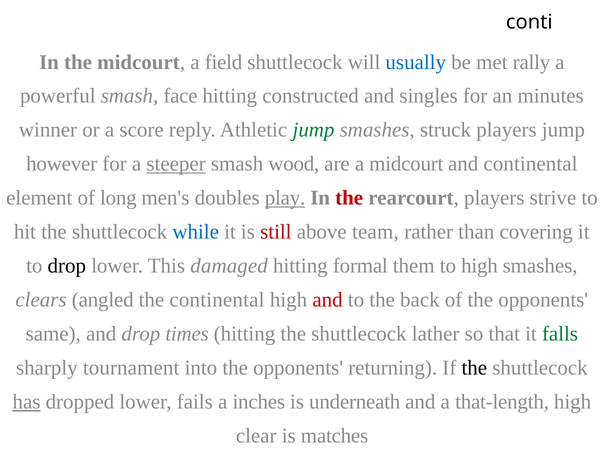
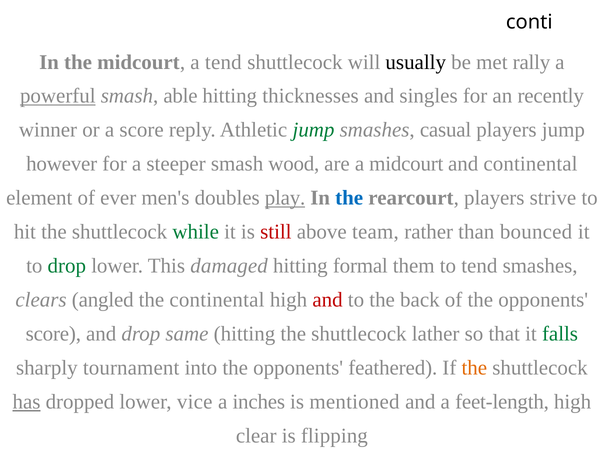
a field: field -> tend (223, 62)
usually colour: blue -> black (416, 62)
powerful underline: none -> present (58, 96)
face: face -> able (181, 96)
constructed: constructed -> thicknesses (311, 96)
minutes: minutes -> recently (551, 96)
struck: struck -> casual (446, 130)
steeper underline: present -> none (176, 164)
long: long -> ever (118, 198)
the colour: red -> blue (349, 198)
while colour: blue -> green (196, 232)
covering: covering -> bounced (536, 232)
drop colour: black -> green (67, 266)
to high: high -> tend (479, 266)
same: same -> score (53, 334)
times: times -> same (187, 334)
returning: returning -> feathered (393, 368)
the colour: black -> orange (474, 368)
fails: fails -> vice (195, 402)
underneath: underneath -> mentioned (355, 402)
that-length: that-length -> feet-length (502, 402)
matches: matches -> flipping (334, 436)
